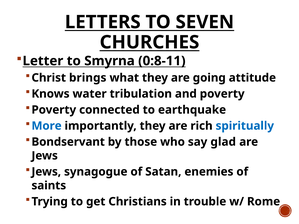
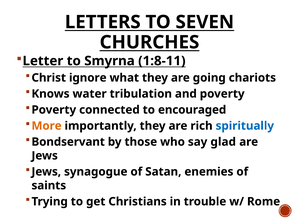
0:8-11: 0:8-11 -> 1:8-11 (162, 61)
brings: brings -> ignore (88, 78)
attitude: attitude -> chariots (252, 78)
earthquake: earthquake -> encouraged (192, 110)
More colour: blue -> orange (47, 126)
